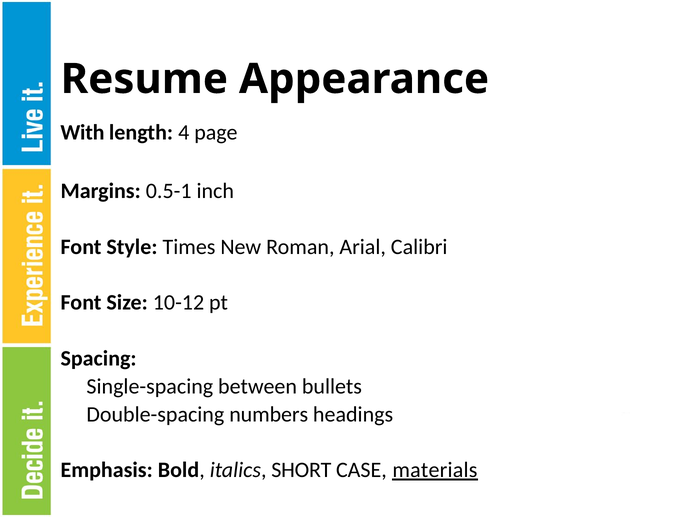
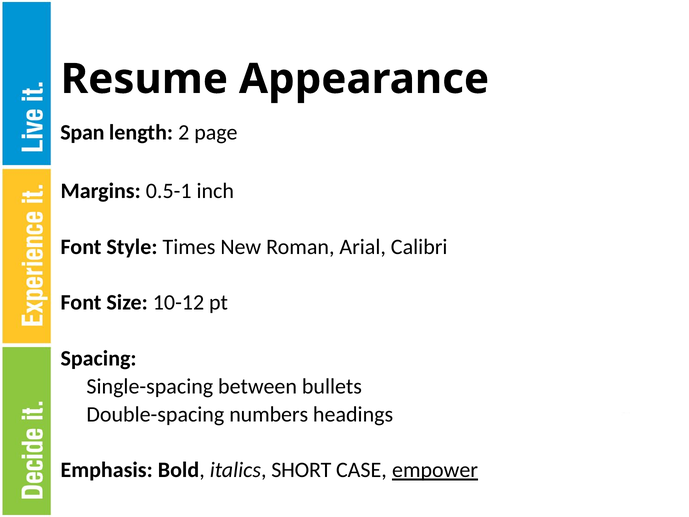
With: With -> Span (82, 132)
4: 4 -> 2 (184, 132)
materials: materials -> empower (435, 470)
